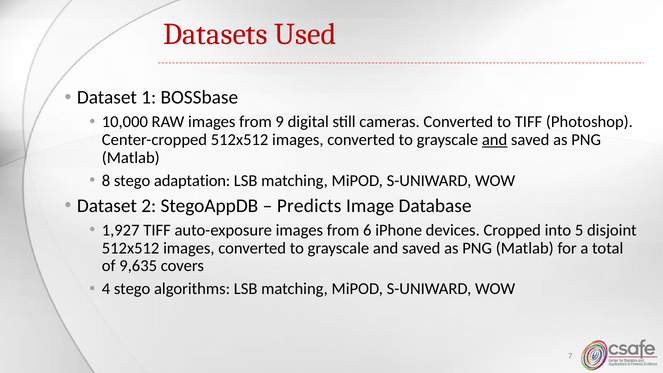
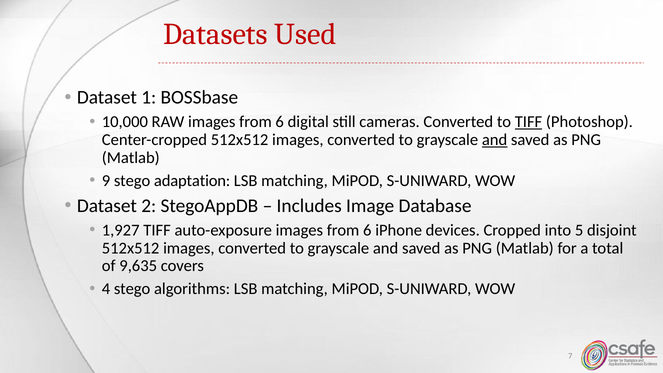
RAW images from 9: 9 -> 6 (280, 122)
TIFF underline: none -> present (528, 122)
8: 8 -> 9 (106, 181)
Predicts: Predicts -> Includes (309, 206)
